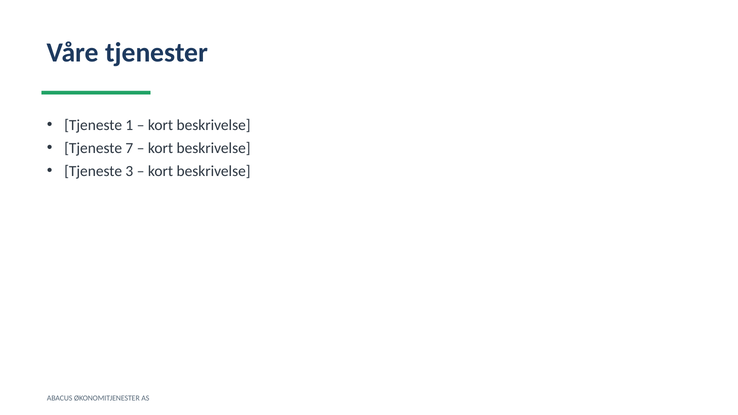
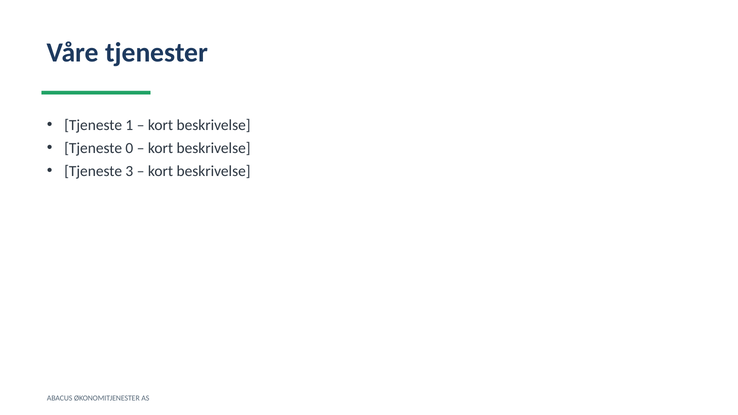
7: 7 -> 0 (129, 148)
